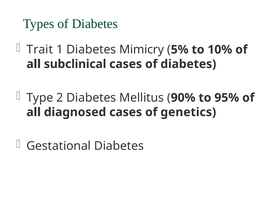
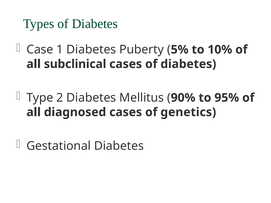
Trait: Trait -> Case (40, 50)
Mimicry: Mimicry -> Puberty (142, 50)
